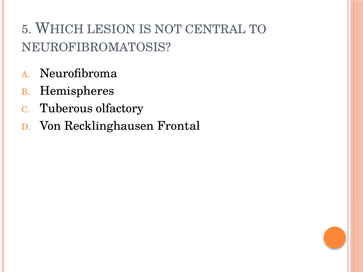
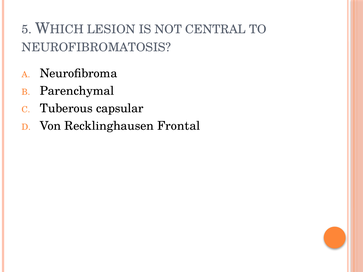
Hemispheres: Hemispheres -> Parenchymal (77, 91)
olfactory: olfactory -> capsular (120, 109)
